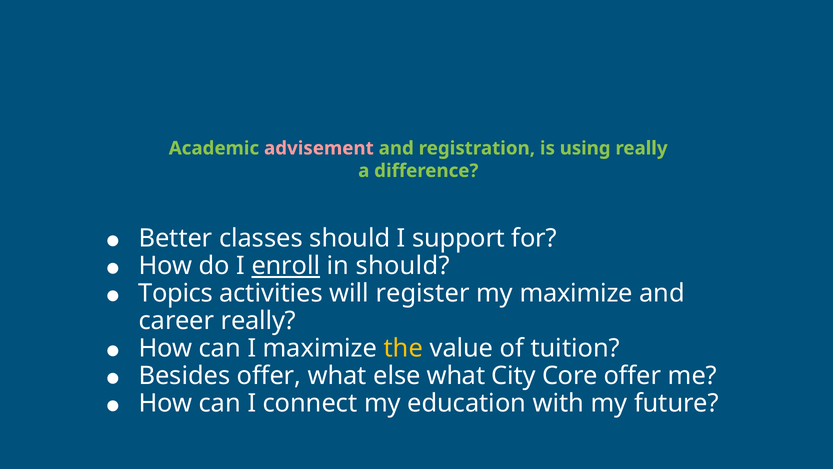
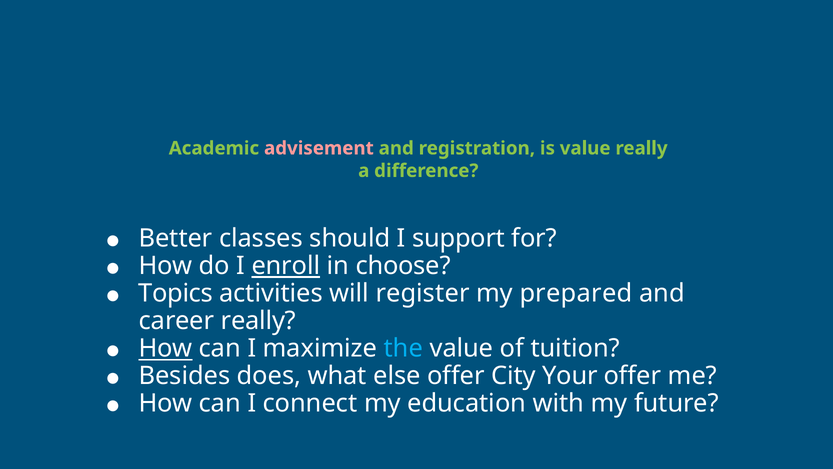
is using: using -> value (585, 148)
in should: should -> choose (403, 266)
my maximize: maximize -> prepared (576, 293)
How underline: none -> present (166, 348)
the colour: yellow -> light blue (403, 348)
Besides offer: offer -> does (269, 376)
else what: what -> offer (456, 376)
Core: Core -> Your (570, 376)
